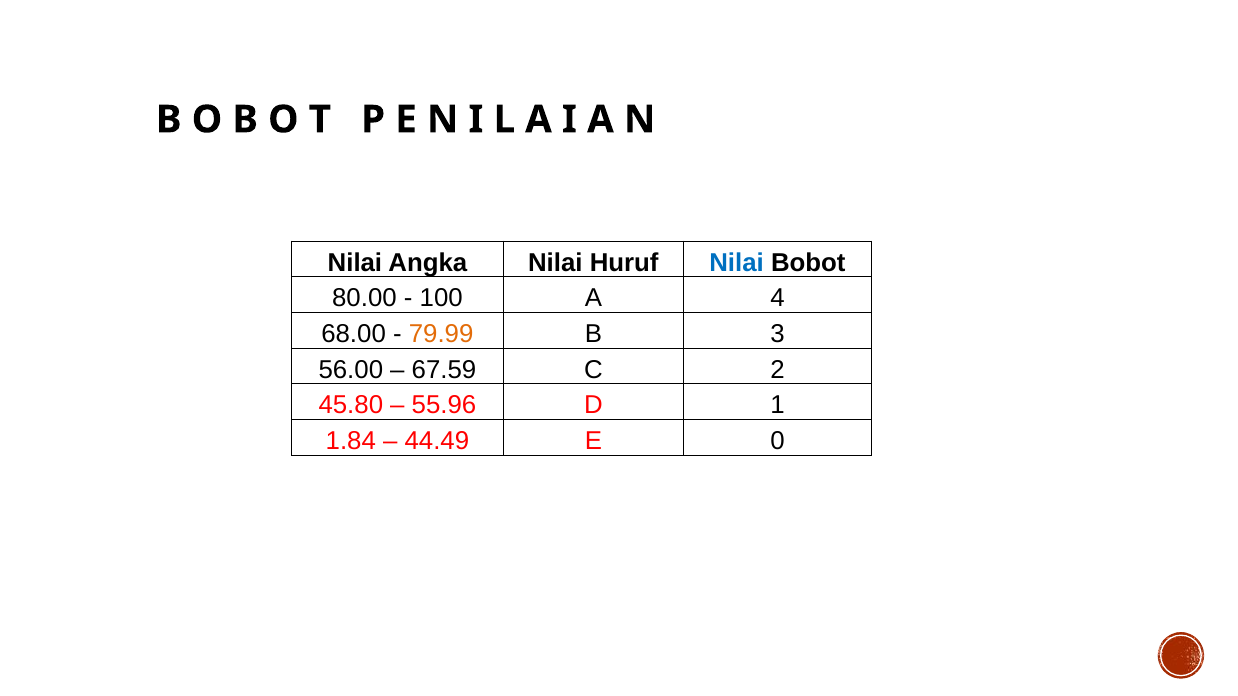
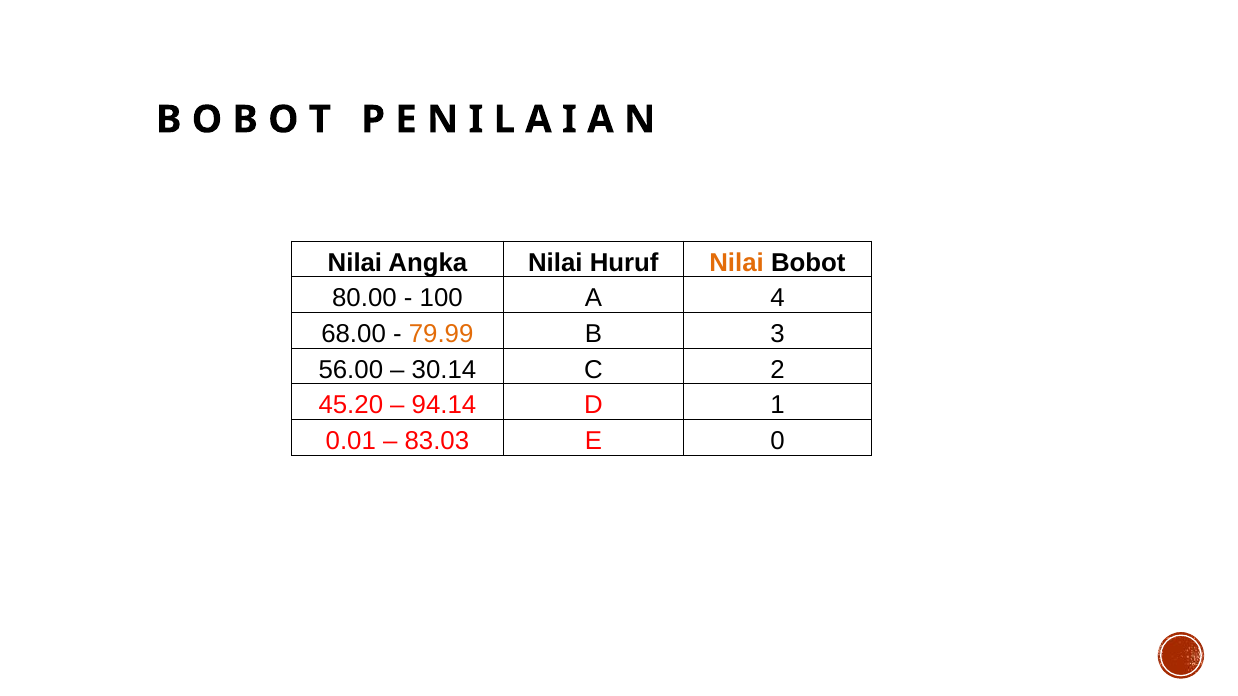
Nilai colour: blue -> orange (737, 263)
67.59: 67.59 -> 30.14 (444, 370)
45.80: 45.80 -> 45.20 (351, 406)
55.96: 55.96 -> 94.14 (444, 406)
1.84: 1.84 -> 0.01 (351, 441)
44.49: 44.49 -> 83.03 (437, 441)
